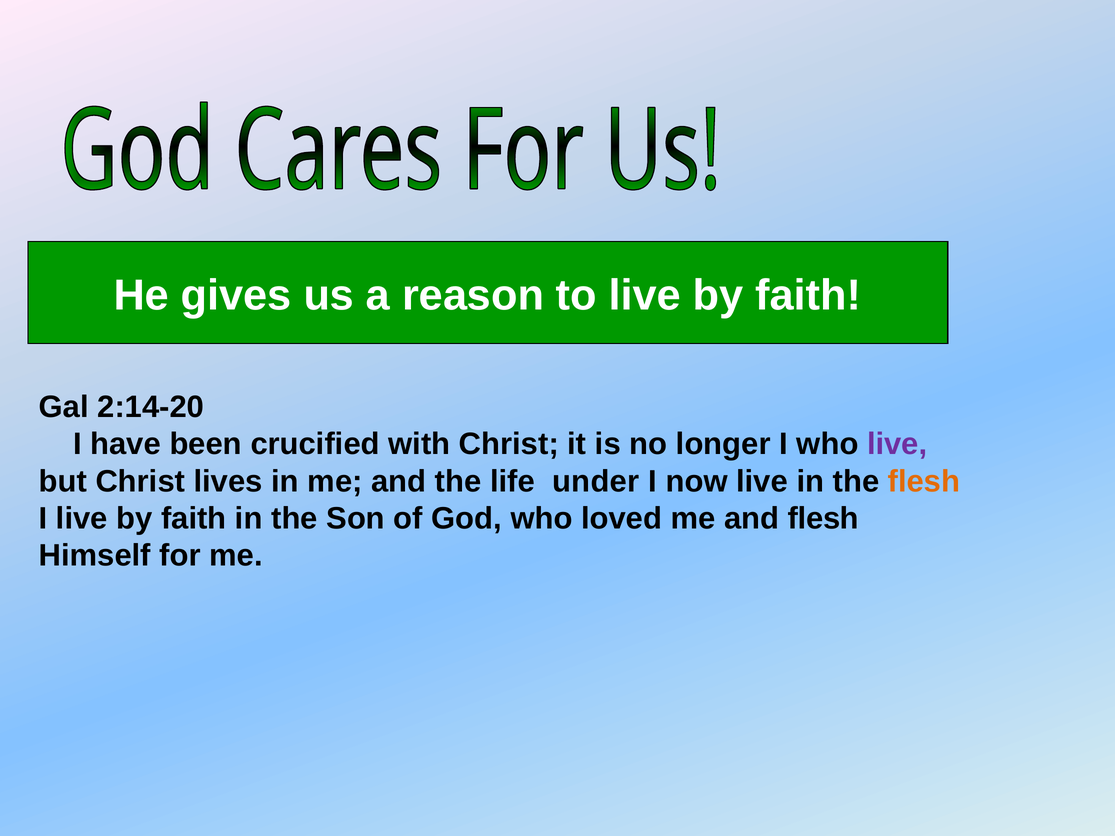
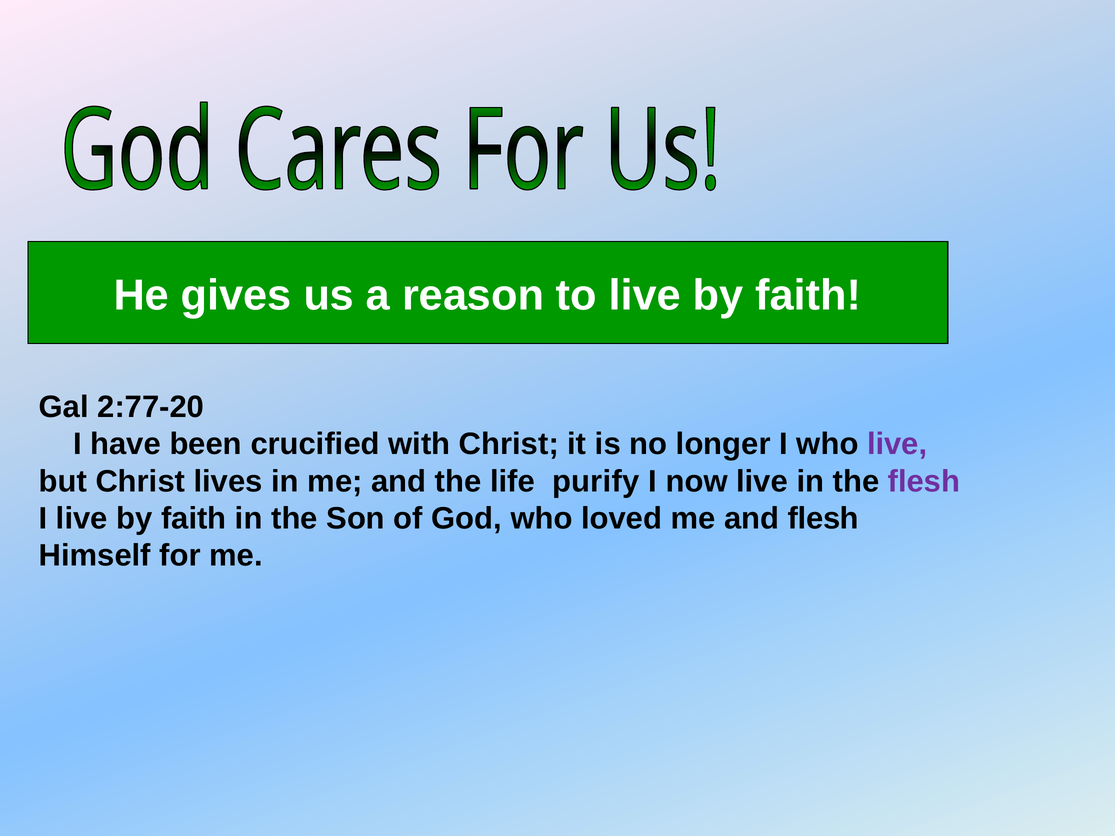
2:14-20: 2:14-20 -> 2:77-20 (151, 407)
under: under -> purify (596, 482)
flesh colour: orange -> purple (924, 482)
